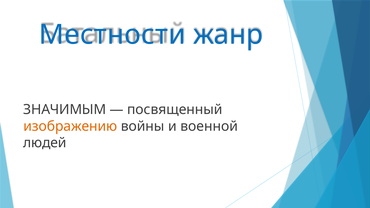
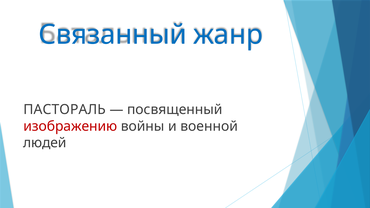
Местности: Местности -> Связанный (113, 35)
ЗНАЧИМЫМ: ЗНАЧИМЫМ -> ПАСТОРАЛЬ (65, 110)
изображению colour: orange -> red (70, 126)
